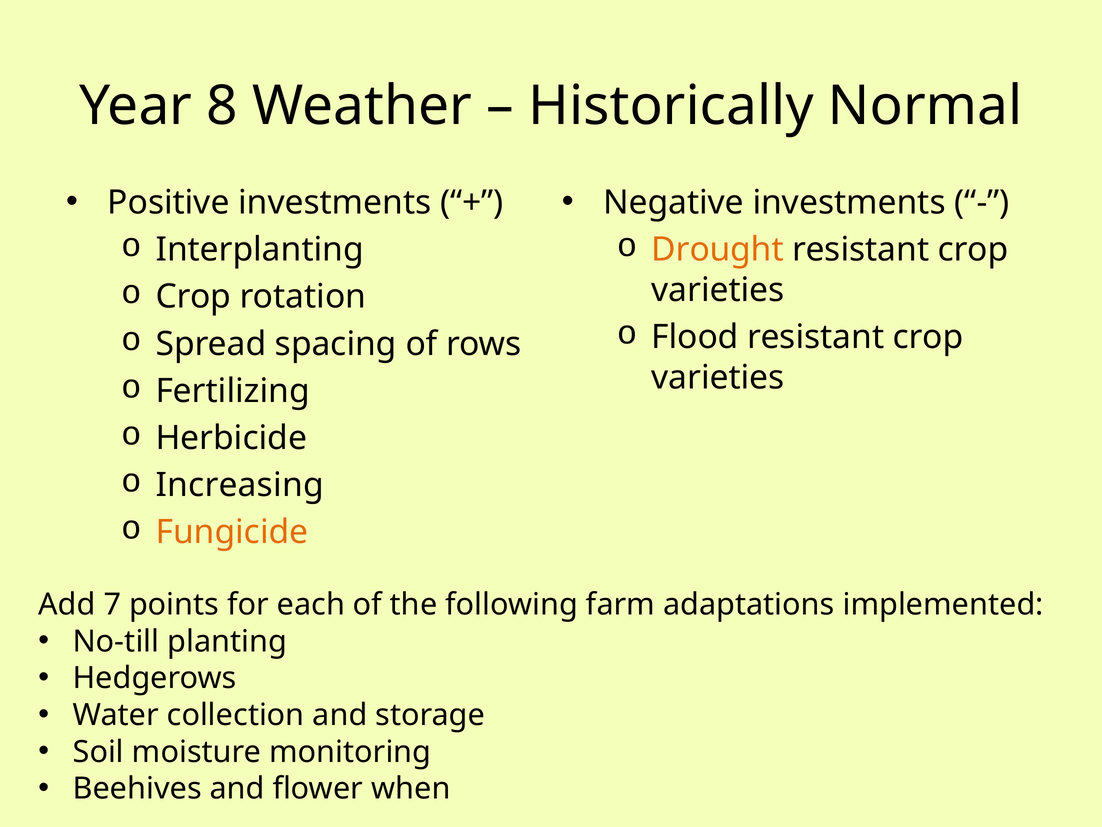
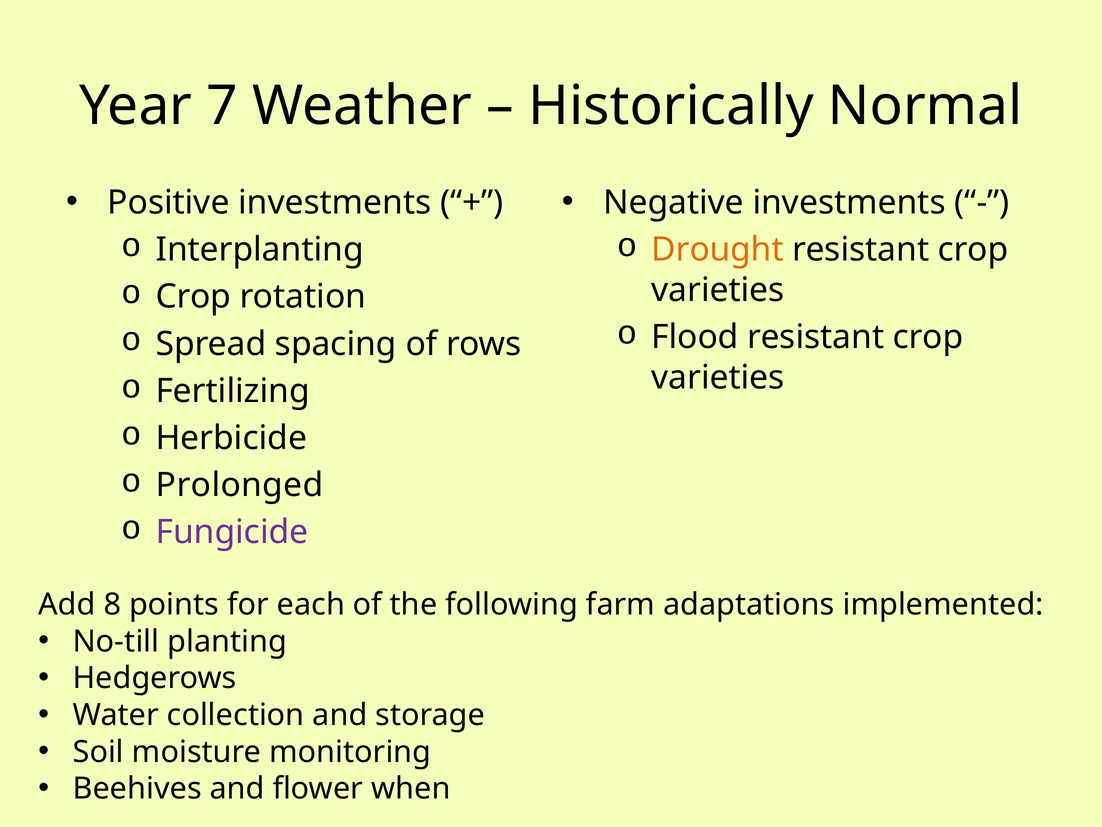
8: 8 -> 7 (222, 106)
Increasing: Increasing -> Prolonged (240, 485)
Fungicide colour: orange -> purple (232, 532)
7: 7 -> 8 (112, 604)
